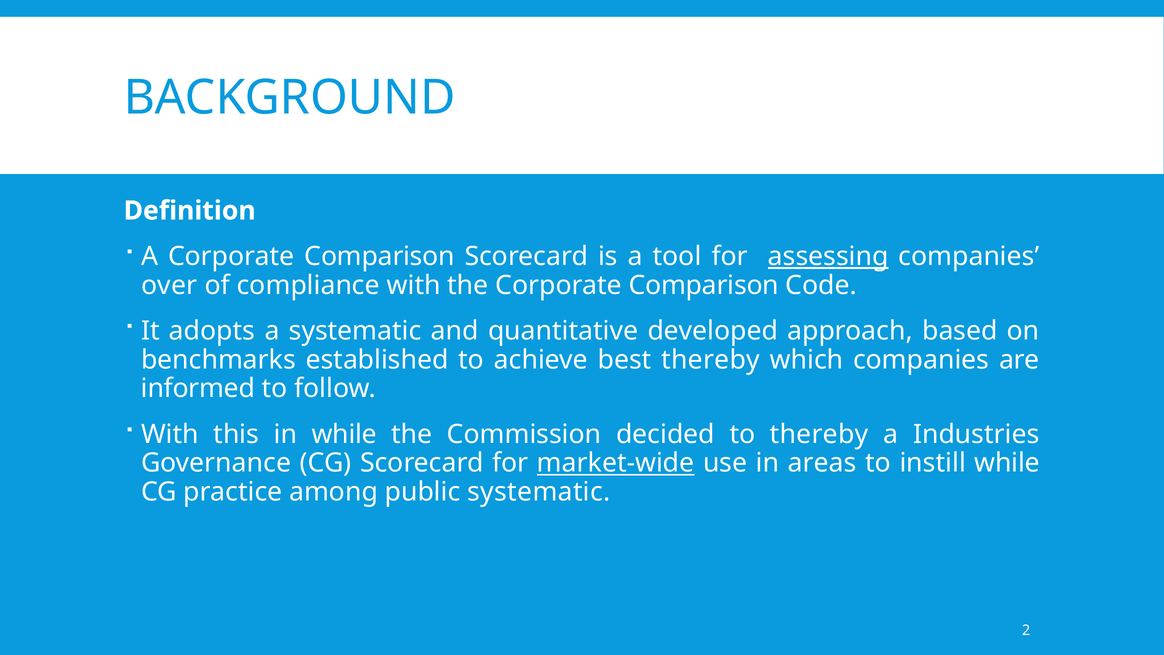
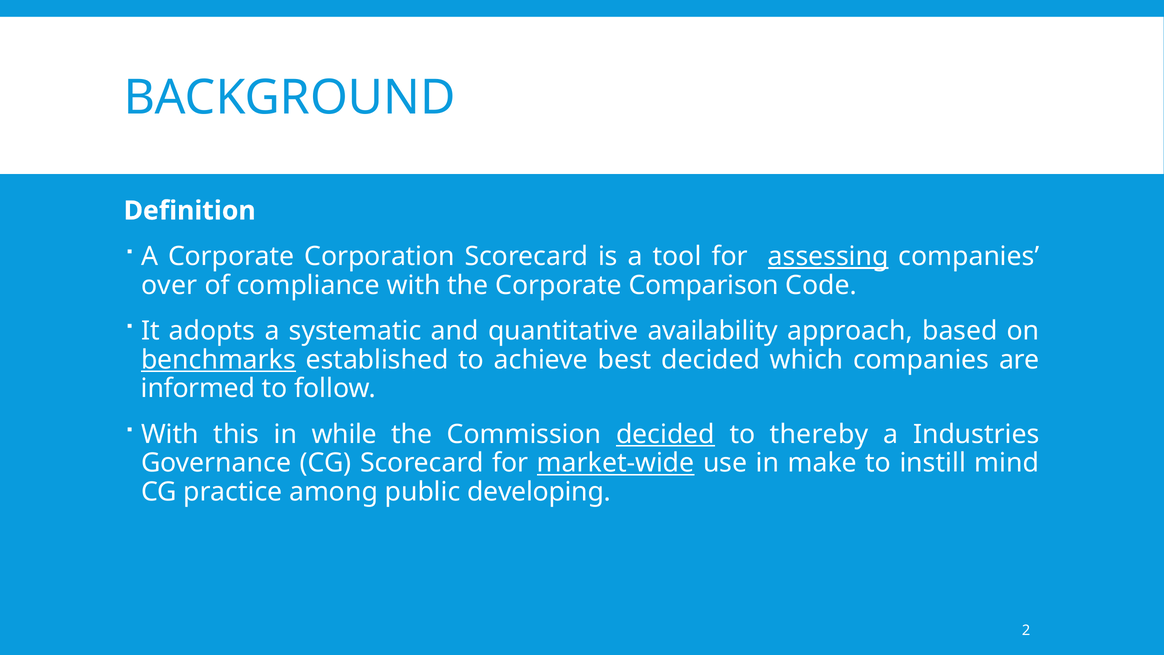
A Corporate Comparison: Comparison -> Corporation (380, 256)
developed: developed -> availability (713, 331)
benchmarks underline: none -> present (218, 360)
best thereby: thereby -> decided (711, 360)
decided underline: none -> present (665, 434)
areas: areas -> make (822, 463)
instill while: while -> mind (1007, 463)
public systematic: systematic -> developing (539, 492)
